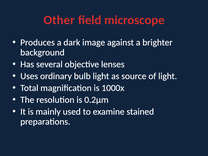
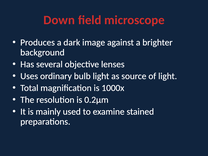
Other: Other -> Down (59, 20)
